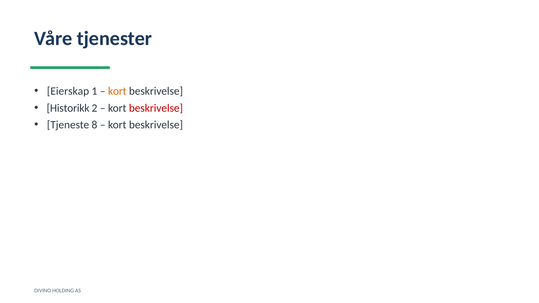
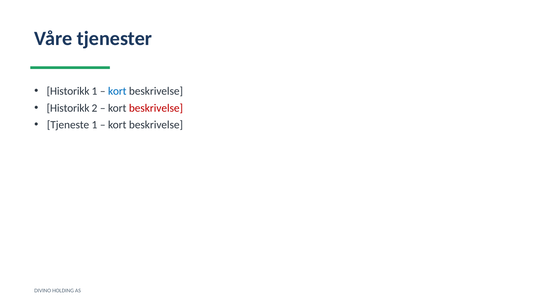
Eierskap: Eierskap -> Historikk (68, 91)
kort colour: orange -> blue (117, 91)
Tjeneste 8: 8 -> 1 (94, 125)
